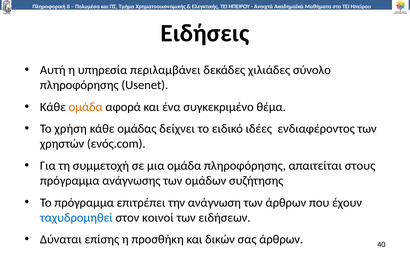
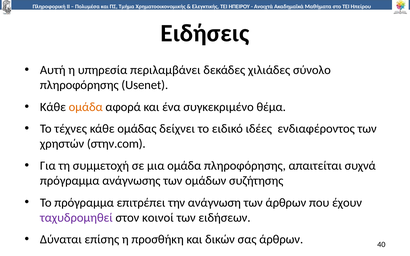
χρήση: χρήση -> τέχνες (71, 129)
ενός.com: ενός.com -> στην.com (116, 144)
στους: στους -> συχνά (360, 166)
ταχυδρομηθεί colour: blue -> purple (76, 218)
